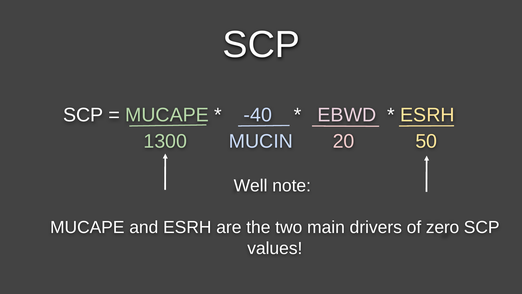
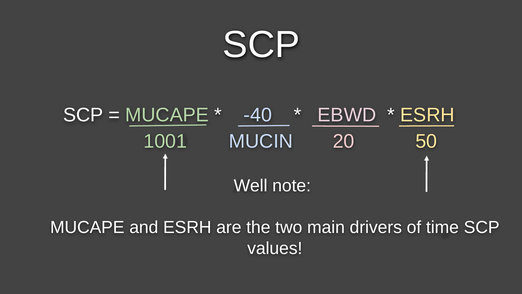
1300: 1300 -> 1001 (165, 141)
zero: zero -> time (442, 227)
